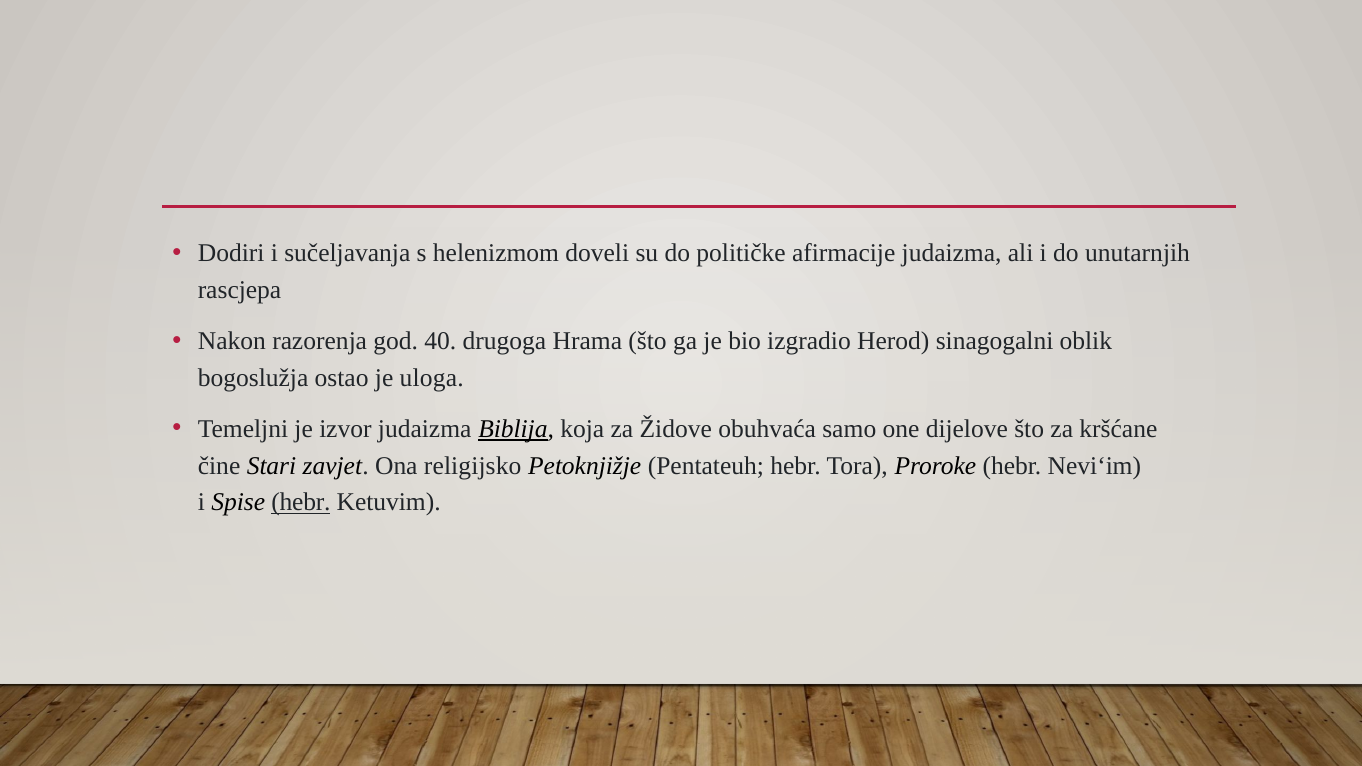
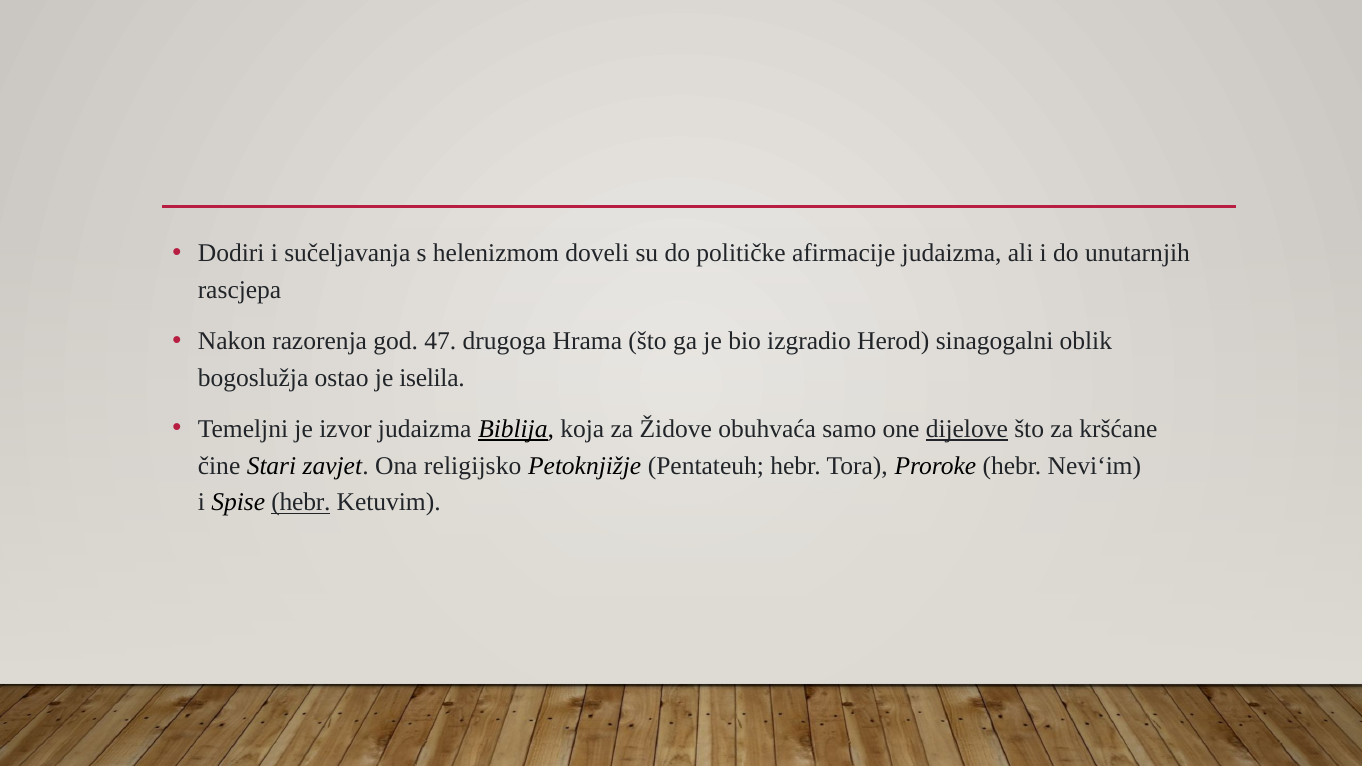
40: 40 -> 47 (440, 341)
uloga: uloga -> iselila (432, 378)
dijelove underline: none -> present (967, 429)
